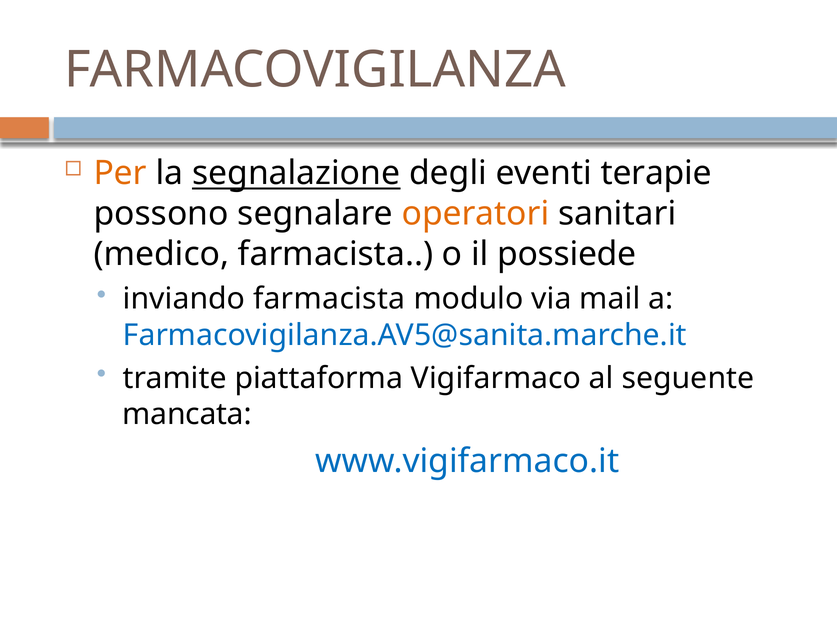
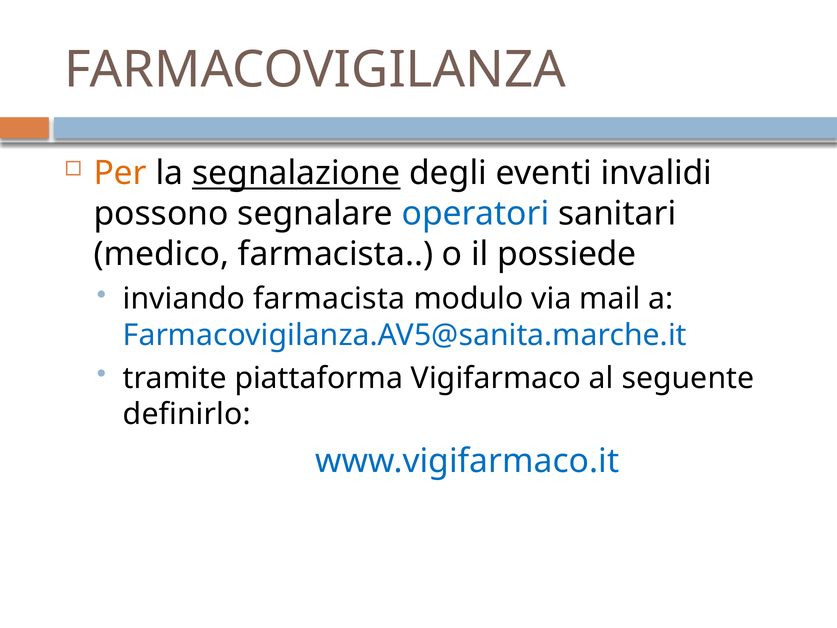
terapie: terapie -> invalidi (656, 173)
operatori colour: orange -> blue (475, 214)
mancata: mancata -> definirlo (187, 414)
